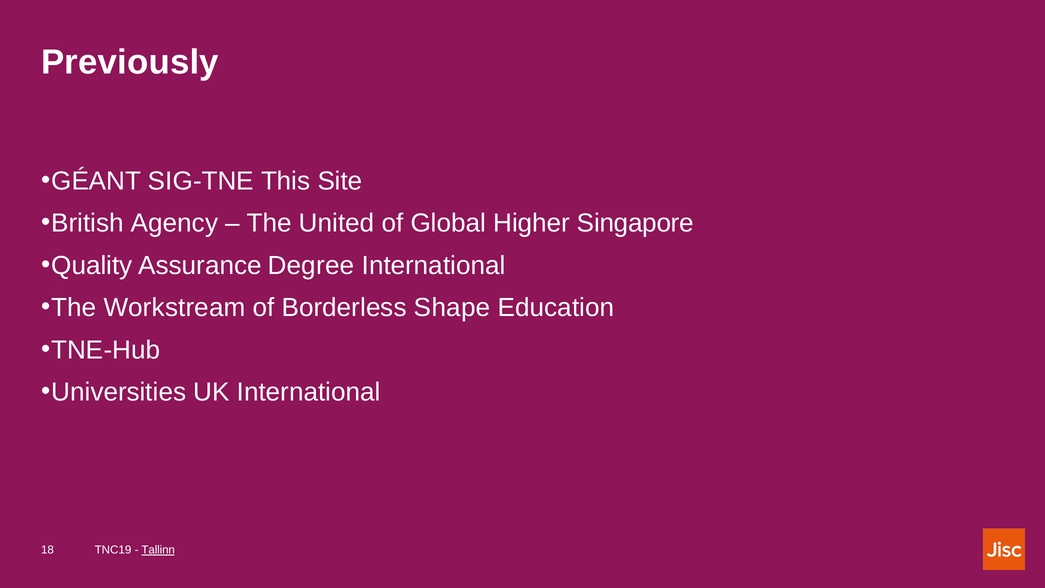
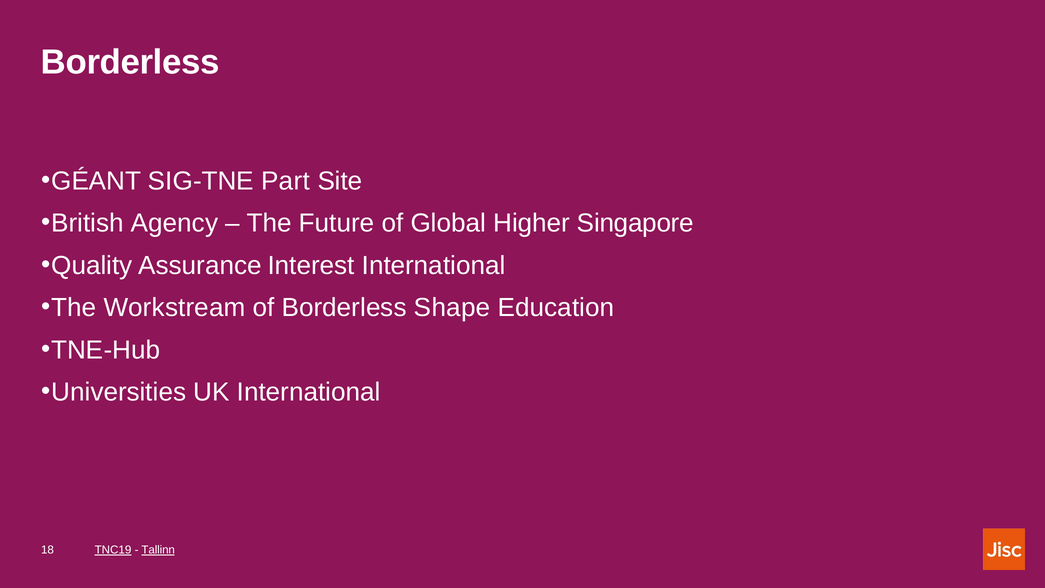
Previously: Previously -> Borderless (130, 62)
This: This -> Part (286, 181)
United: United -> Future (337, 223)
Degree: Degree -> Interest (311, 265)
TNC19 underline: none -> present (113, 550)
